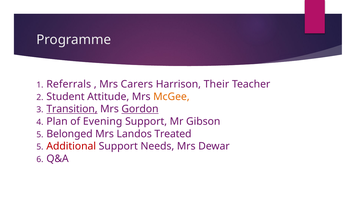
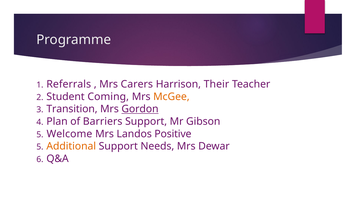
Attitude: Attitude -> Coming (108, 97)
Transition underline: present -> none (72, 109)
Evening: Evening -> Barriers (103, 122)
Belonged: Belonged -> Welcome (69, 134)
Treated: Treated -> Positive (173, 134)
Additional colour: red -> orange (71, 146)
